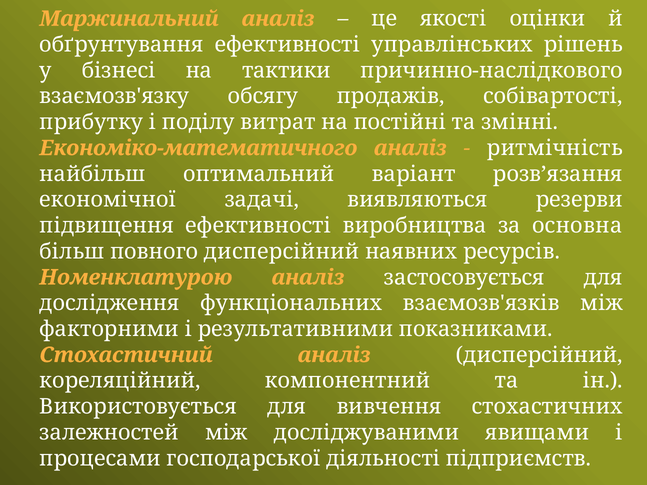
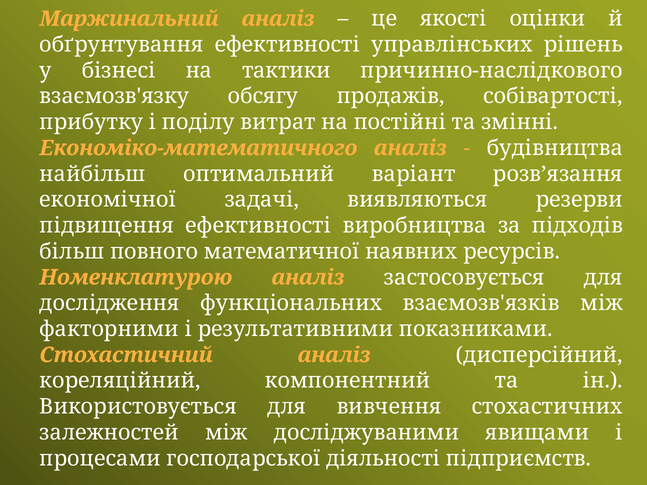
ритмічність: ритмічність -> будівництва (555, 148)
основна: основна -> підходів (578, 226)
повного дисперсійний: дисперсійний -> математичної (282, 252)
